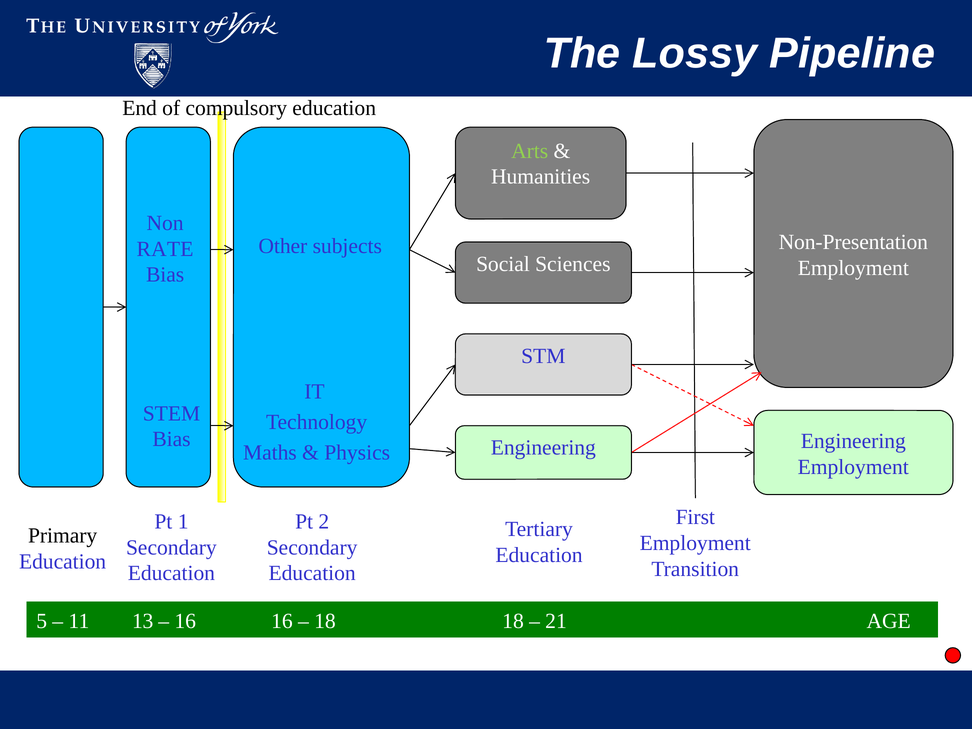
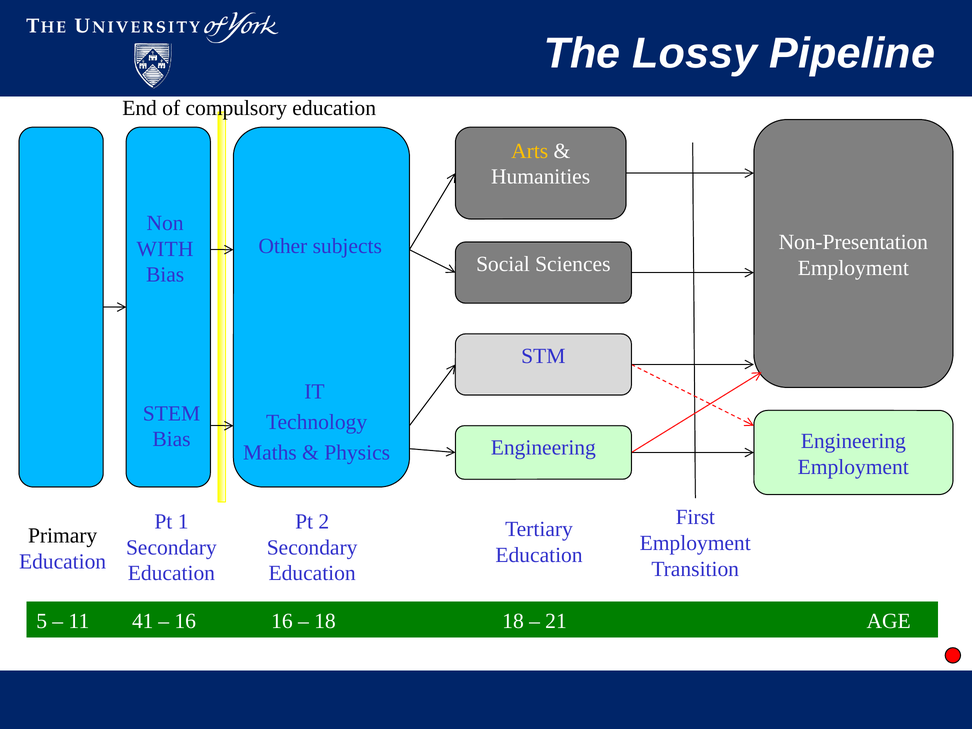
Arts colour: light green -> yellow (530, 151)
RATE: RATE -> WITH (165, 249)
13: 13 -> 41 (143, 621)
